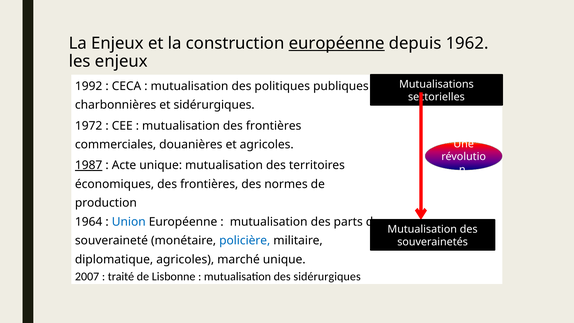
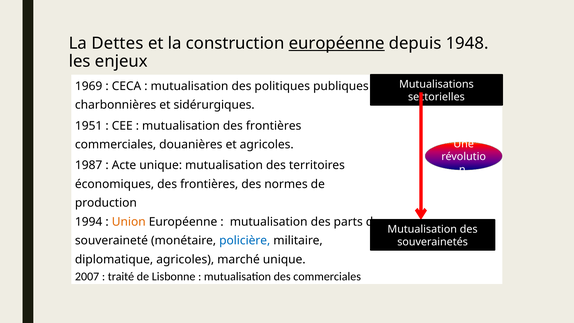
La Enjeux: Enjeux -> Dettes (117, 43)
1962: 1962 -> 1948 (467, 43)
1992: 1992 -> 1969 (89, 86)
1972: 1972 -> 1951 (89, 126)
1987 underline: present -> none (89, 165)
1964: 1964 -> 1994 (89, 222)
Union colour: blue -> orange (129, 222)
des sidérurgiques: sidérurgiques -> commerciales (327, 276)
